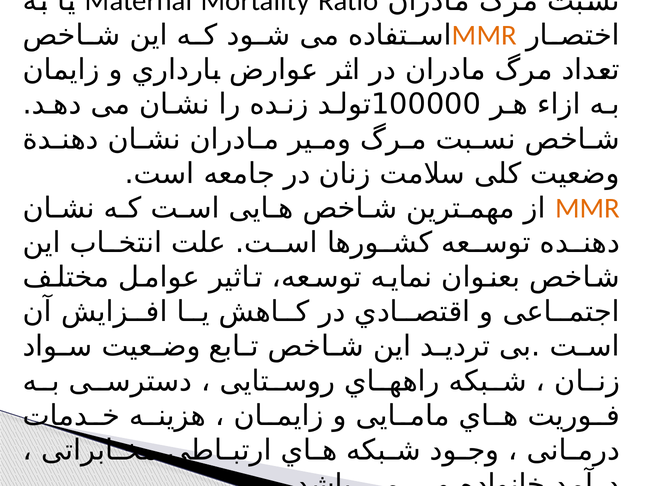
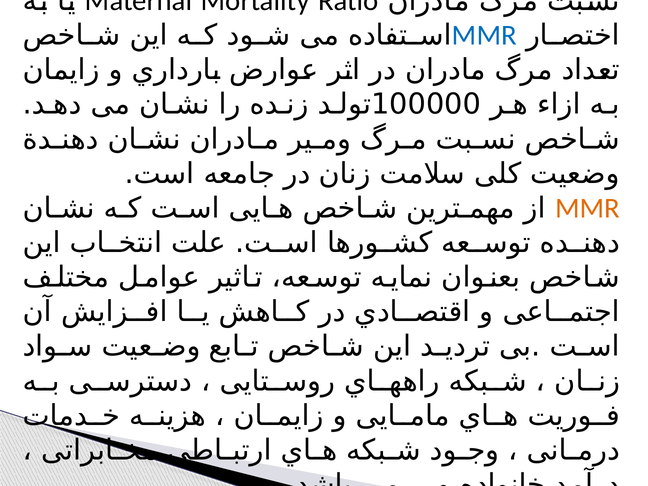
MMR colour: orange -> blue (484, 35)
